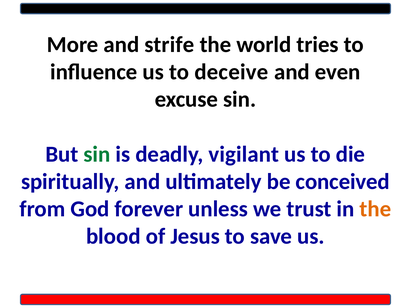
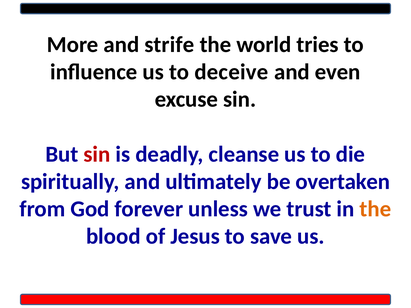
sin colour: green -> red (97, 154)
vigilant: vigilant -> cleanse (244, 154)
conceived: conceived -> overtaken (343, 182)
